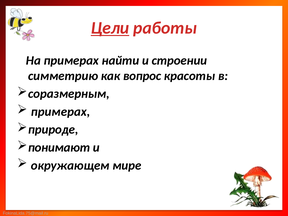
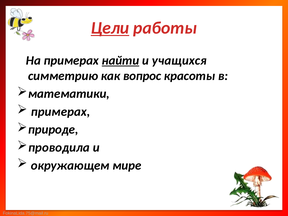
найти underline: none -> present (120, 60)
строении: строении -> учащихся (179, 60)
соразмерным: соразмерным -> математики (69, 94)
понимают: понимают -> проводила (59, 147)
